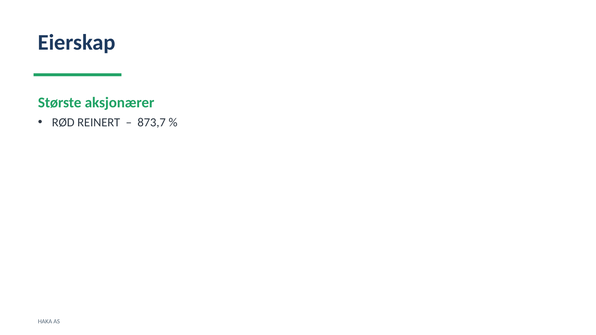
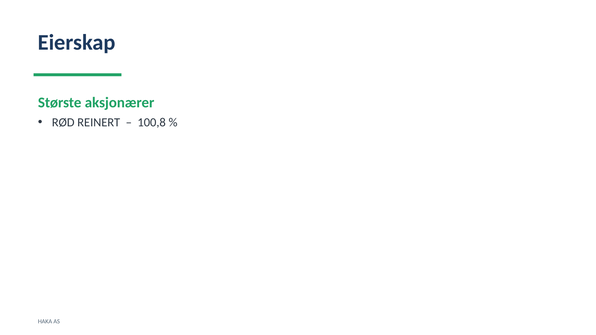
873,7: 873,7 -> 100,8 (152, 123)
